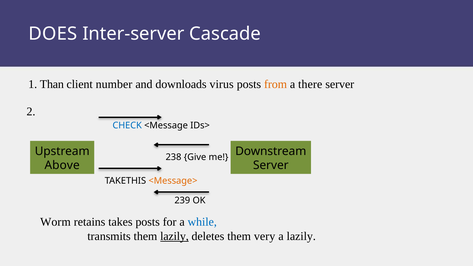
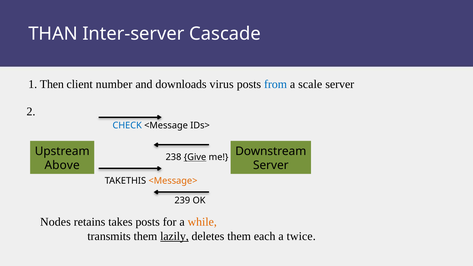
DOES: DOES -> THAN (53, 34)
Than: Than -> Then (52, 84)
from colour: orange -> blue (276, 84)
there: there -> scale (310, 84)
Give underline: none -> present (195, 157)
Worm: Worm -> Nodes (55, 222)
while colour: blue -> orange (202, 222)
very: very -> each (265, 236)
a lazily: lazily -> twice (301, 236)
